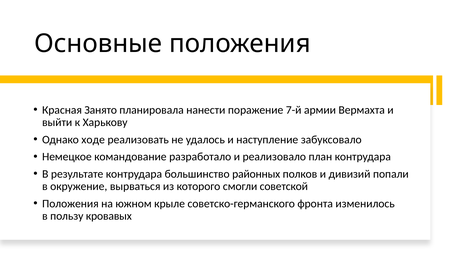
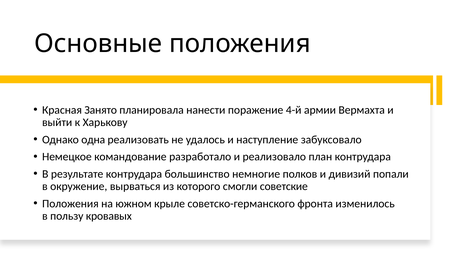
7-й: 7-й -> 4-й (294, 110)
ходе: ходе -> одна (93, 140)
районных: районных -> немногие (256, 174)
советской: советской -> советские (284, 187)
